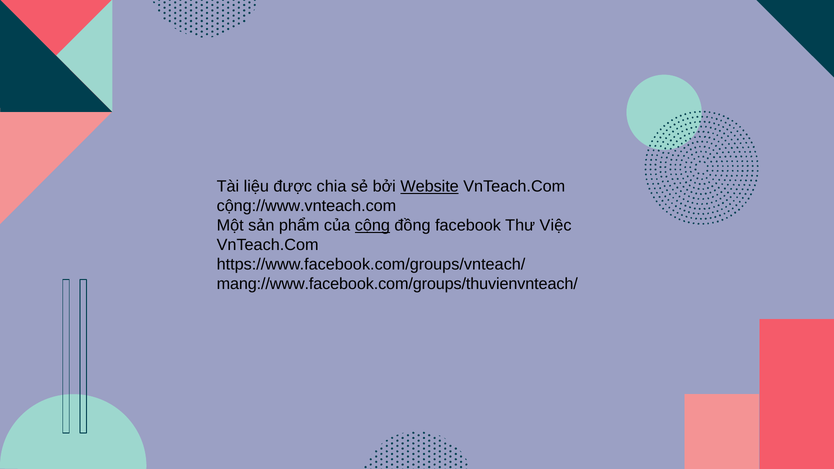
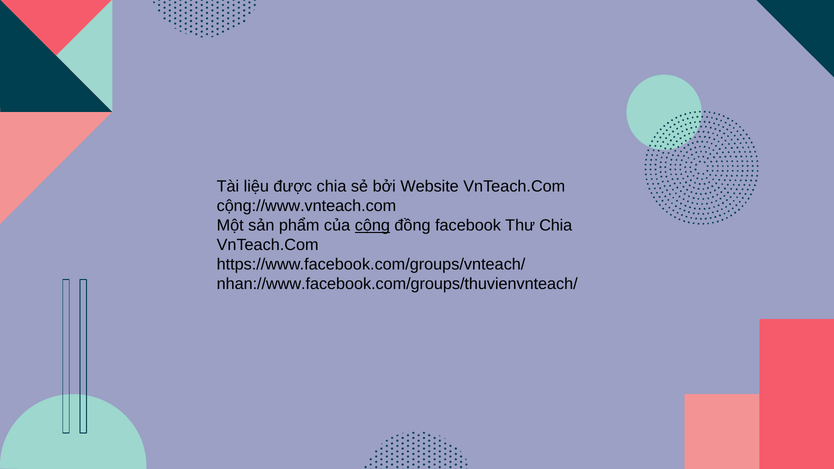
Website underline: present -> none (430, 187)
Thư Việc: Việc -> Chia (556, 225)
mang://www.facebook.com/groups/thuvienvnteach/: mang://www.facebook.com/groups/thuvienvnteach/ -> nhan://www.facebook.com/groups/thuvienvnteach/ (397, 284)
